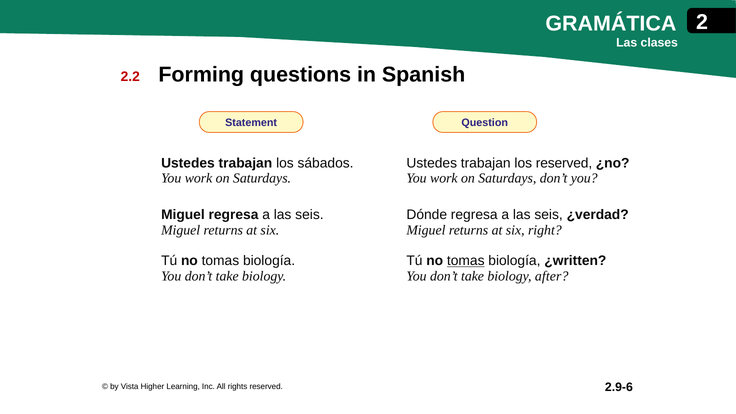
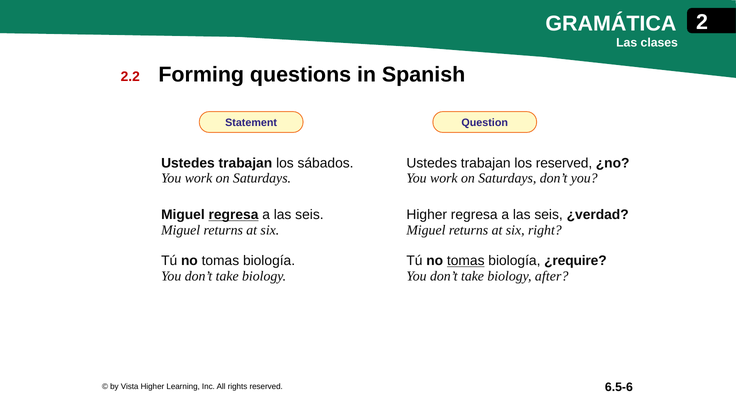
regresa underline: none -> present (233, 215)
Dónde: Dónde -> Higher (427, 215)
¿written: ¿written -> ¿require (575, 261)
2.9-6: 2.9-6 -> 6.5-6 (619, 387)
